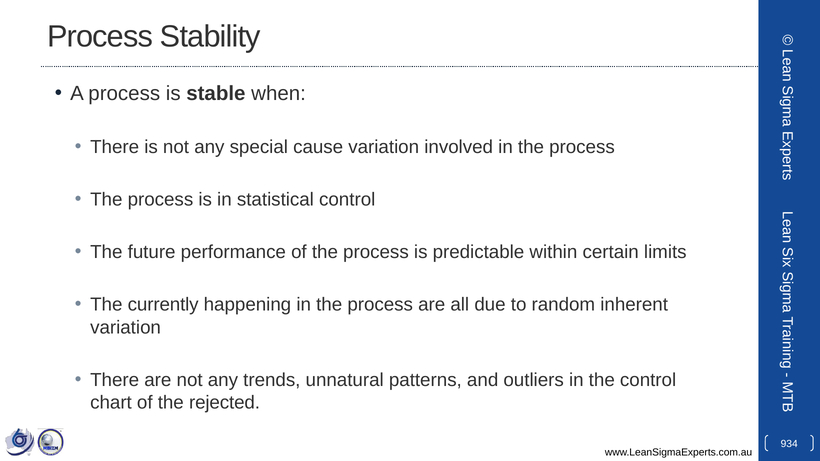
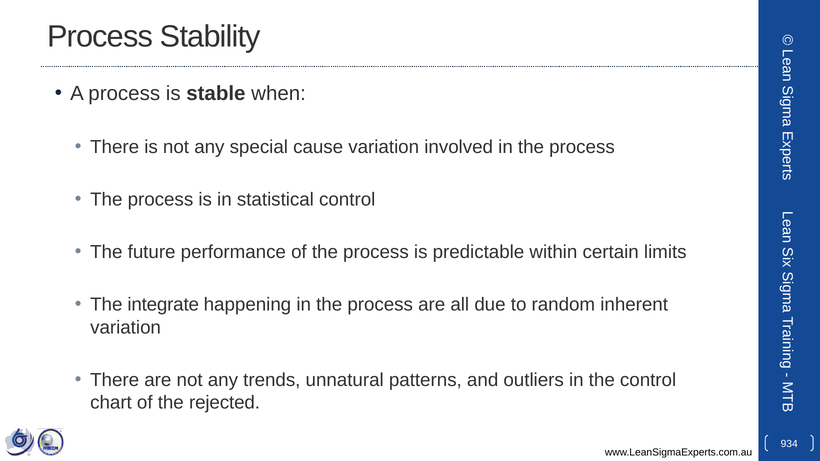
currently: currently -> integrate (163, 305)
